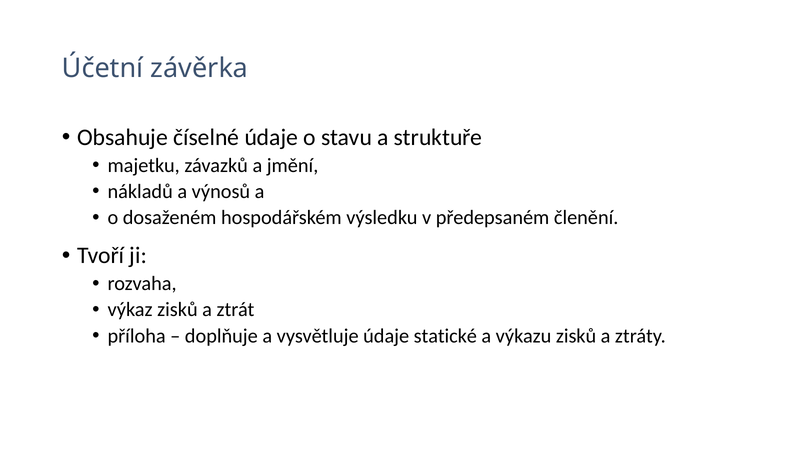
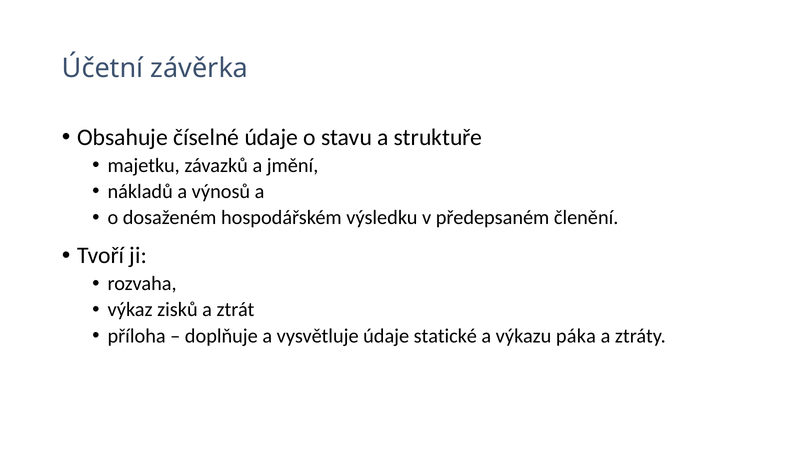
výkazu zisků: zisků -> páka (576, 336)
